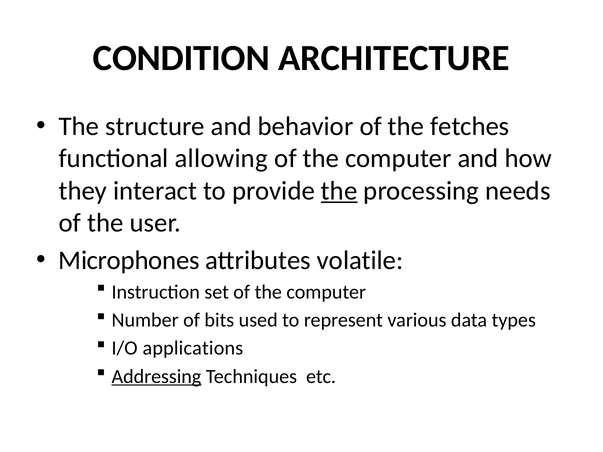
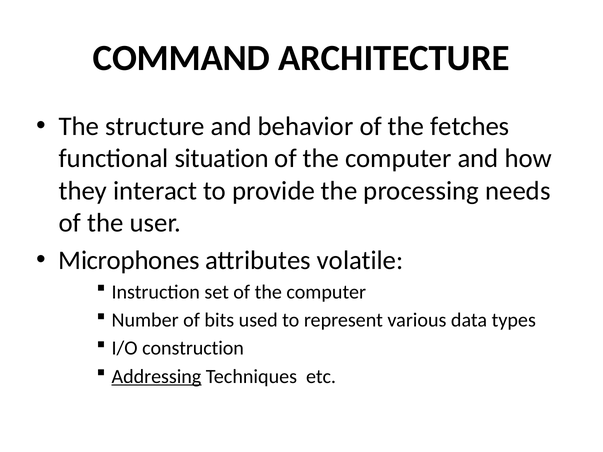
CONDITION: CONDITION -> COMMAND (181, 58)
allowing: allowing -> situation (222, 159)
the underline: present -> none (339, 191)
applications: applications -> construction (193, 348)
